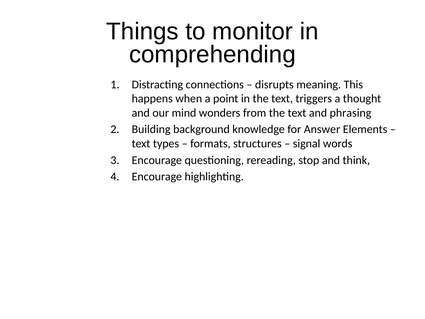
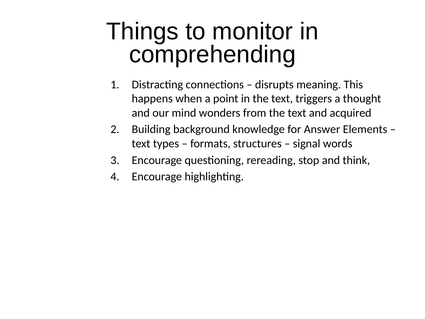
phrasing: phrasing -> acquired (351, 113)
